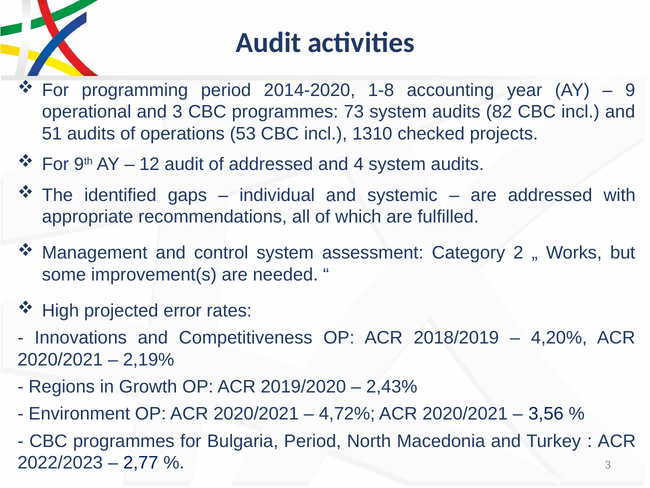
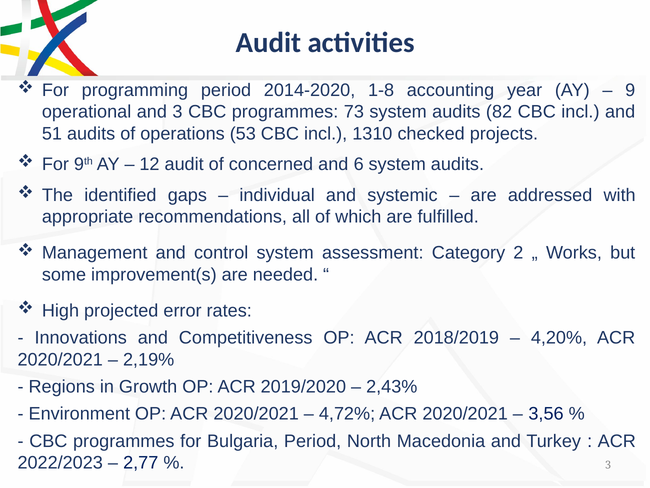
of addressed: addressed -> concerned (271, 164)
4: 4 -> 6 (359, 164)
